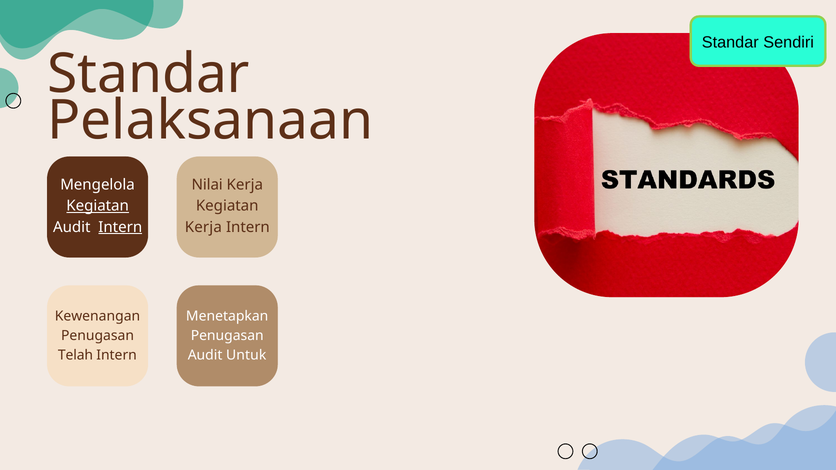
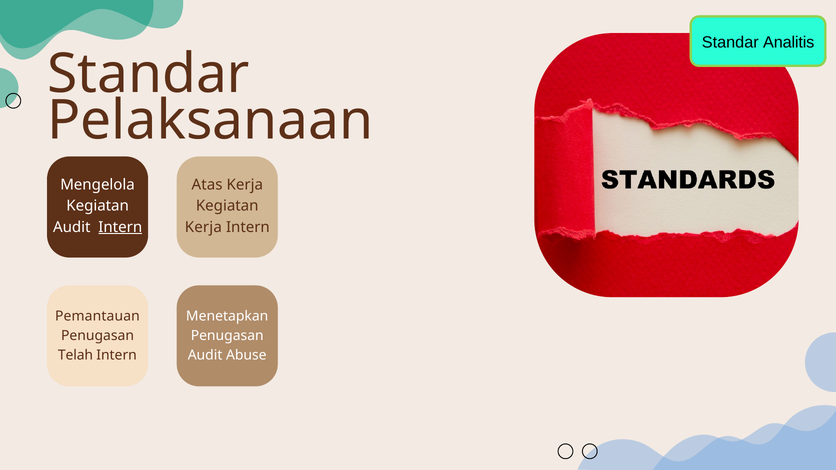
Sendiri: Sendiri -> Analitis (789, 42)
Nilai: Nilai -> Atas (207, 185)
Kegiatan underline: present -> none (98, 206)
Kewenangan: Kewenangan -> Pemantauan (97, 316)
Untuk: Untuk -> Abuse (246, 355)
